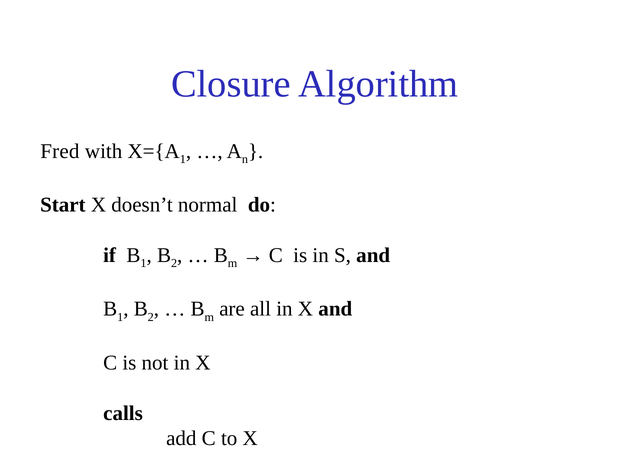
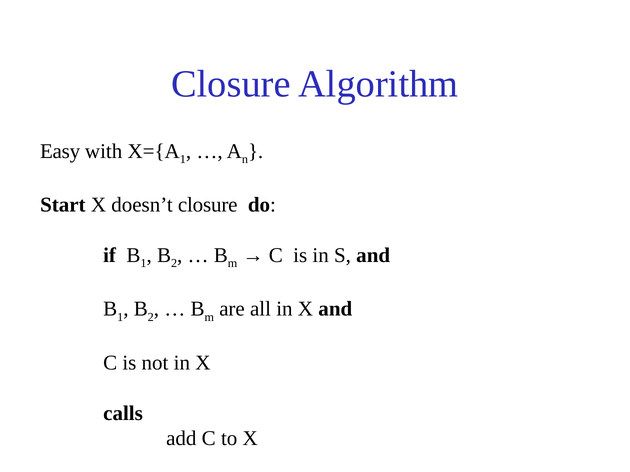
Fred: Fred -> Easy (60, 151)
doesn’t normal: normal -> closure (208, 205)
